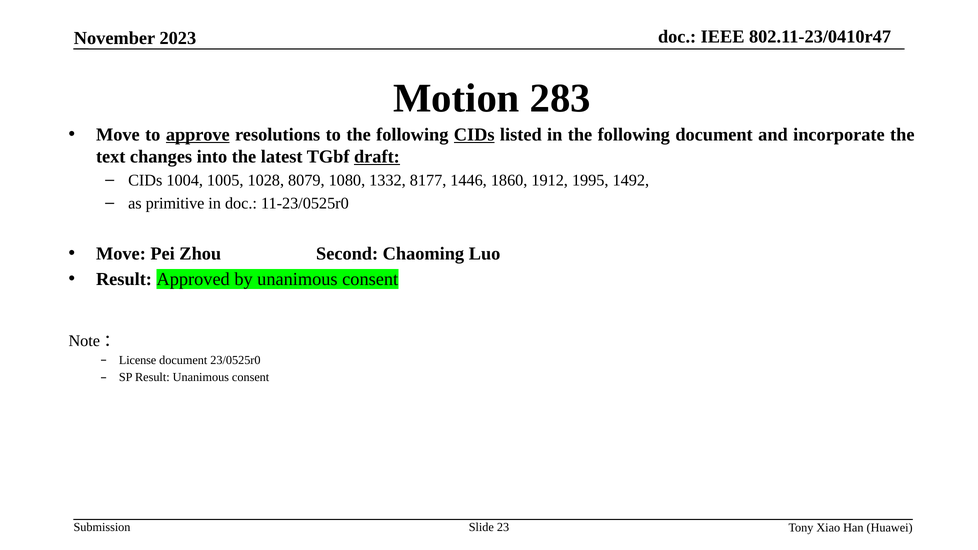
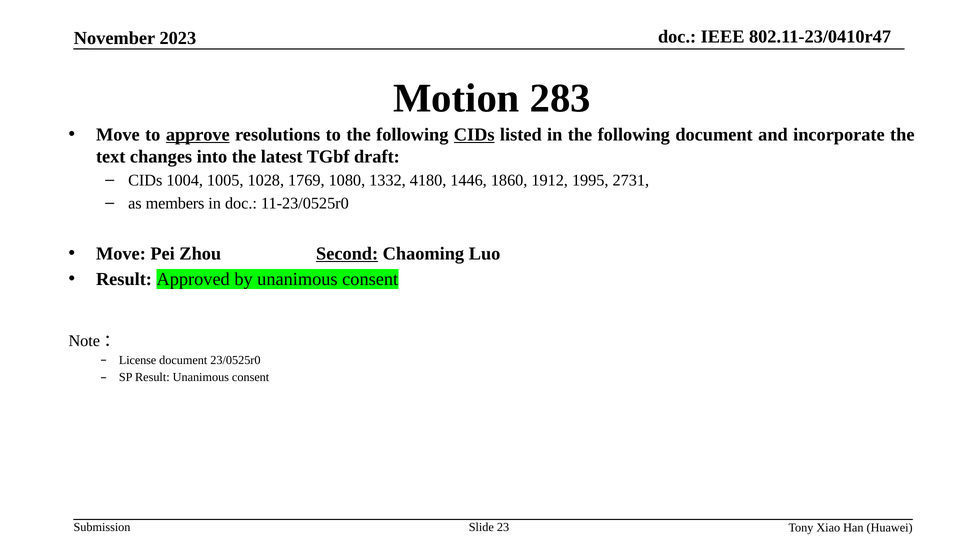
draft underline: present -> none (377, 157)
8079: 8079 -> 1769 (306, 180)
8177: 8177 -> 4180 (428, 180)
1492: 1492 -> 2731 (631, 180)
primitive: primitive -> members (175, 203)
Second underline: none -> present (347, 254)
